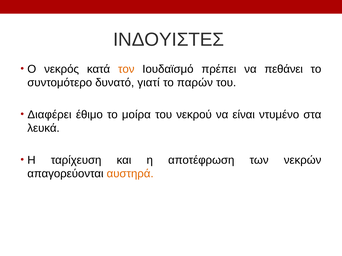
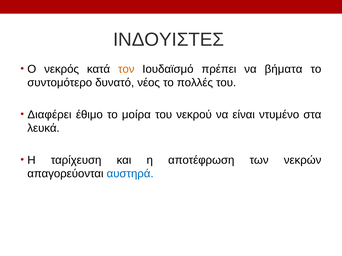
πεθάνει: πεθάνει -> βήματα (284, 69)
γιατί: γιατί -> νέος (149, 83)
παρών: παρών -> πολλές (195, 83)
αυστηρά colour: orange -> blue (130, 174)
